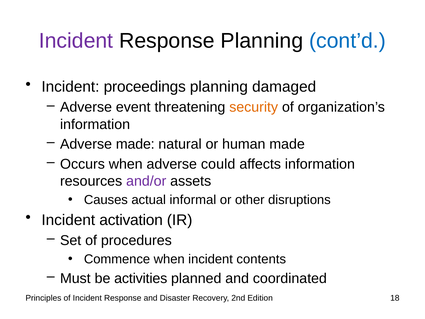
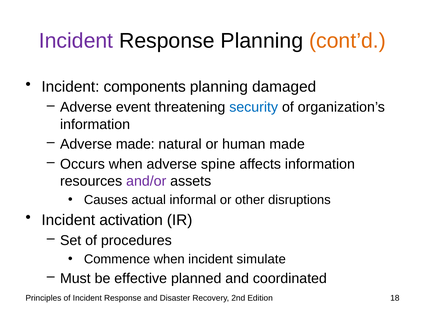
cont’d colour: blue -> orange (347, 41)
proceedings: proceedings -> components (145, 87)
security colour: orange -> blue (254, 107)
could: could -> spine (218, 164)
contents: contents -> simulate (261, 259)
activities: activities -> effective (141, 278)
